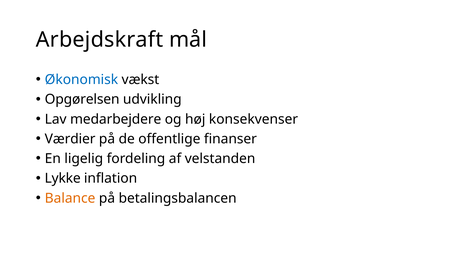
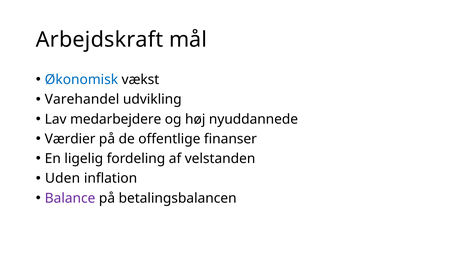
Opgørelsen: Opgørelsen -> Varehandel (82, 99)
konsekvenser: konsekvenser -> nyuddannede (253, 119)
Lykke: Lykke -> Uden (63, 178)
Balance colour: orange -> purple (70, 198)
